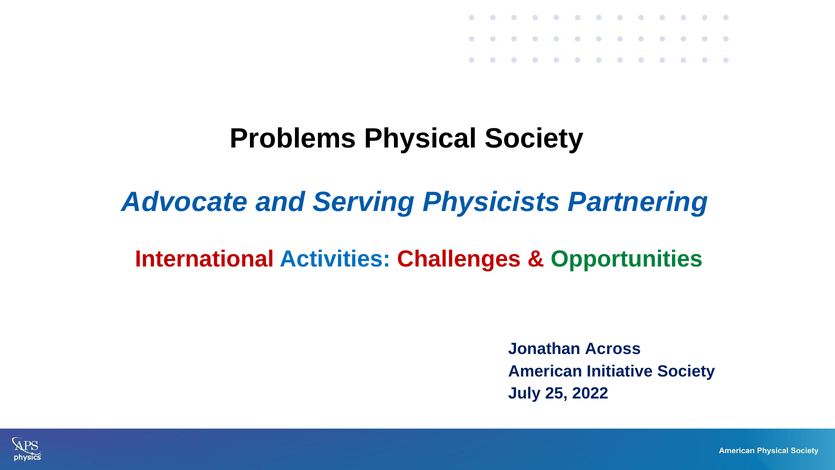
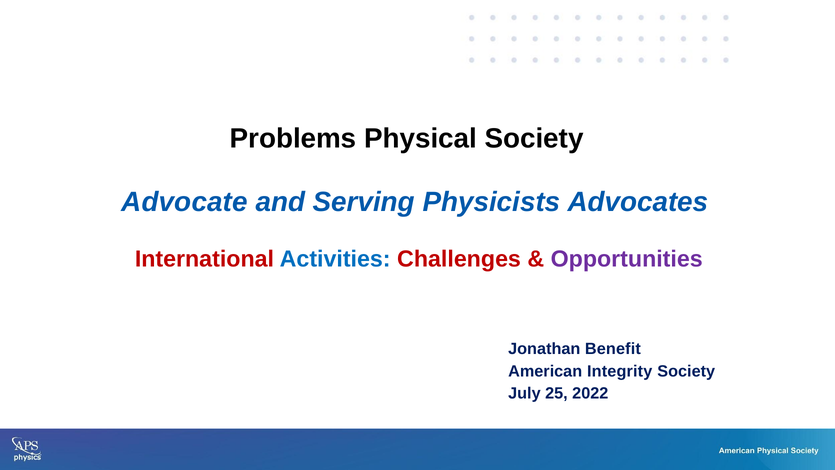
Partnering: Partnering -> Advocates (638, 202)
Opportunities colour: green -> purple (627, 259)
Across: Across -> Benefit (613, 349)
Initiative: Initiative -> Integrity (620, 371)
